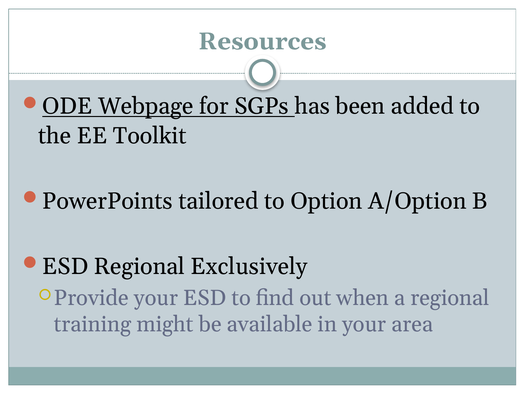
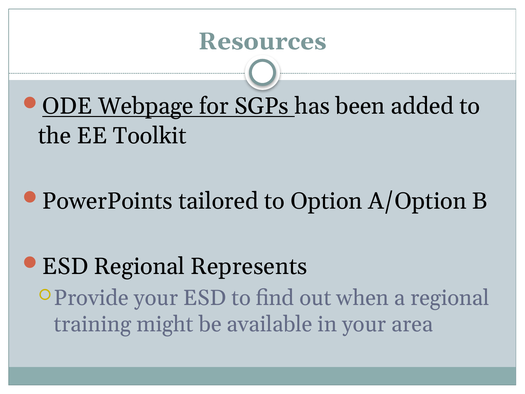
Exclusively: Exclusively -> Represents (249, 266)
